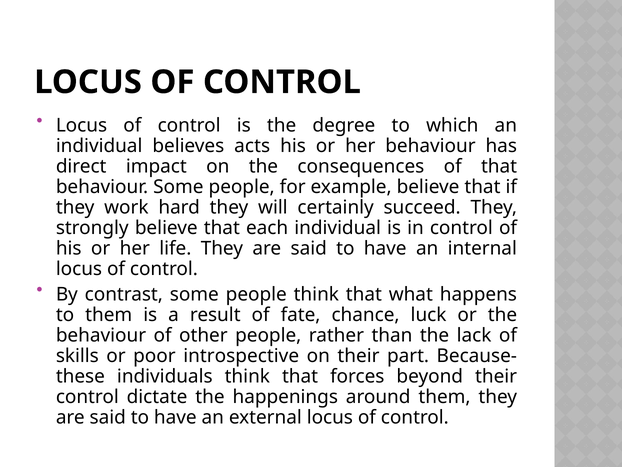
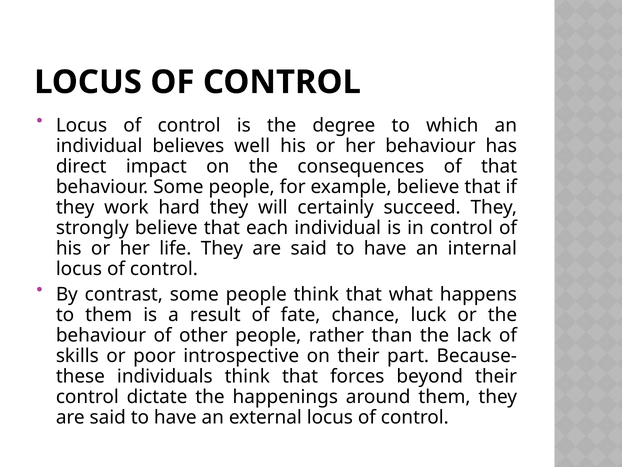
acts: acts -> well (252, 146)
